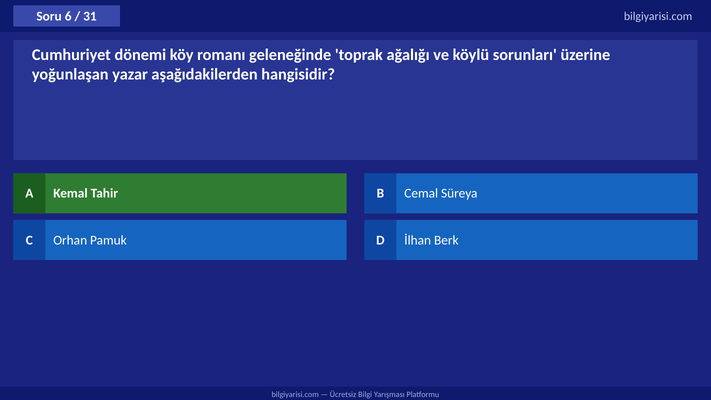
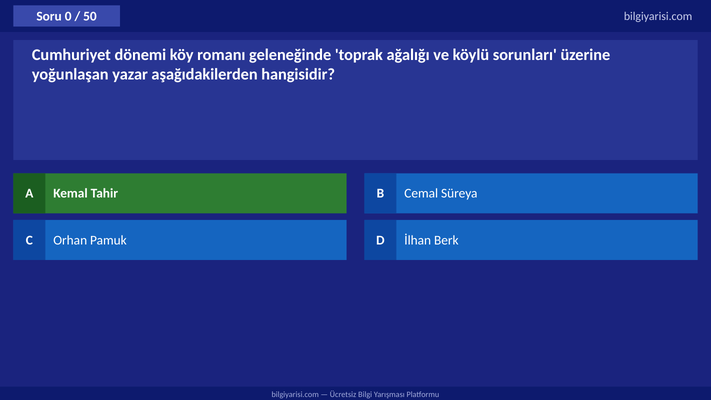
6: 6 -> 0 (68, 16)
31: 31 -> 50 (90, 16)
